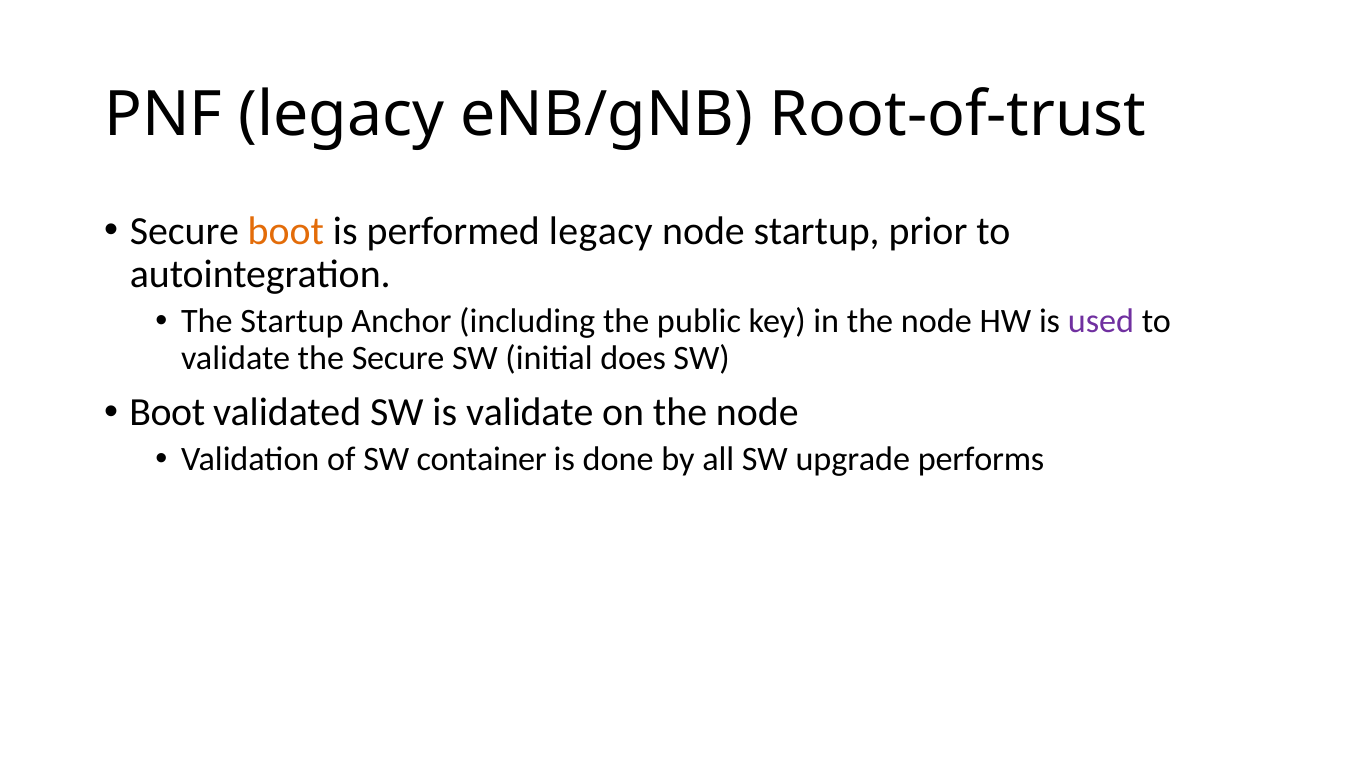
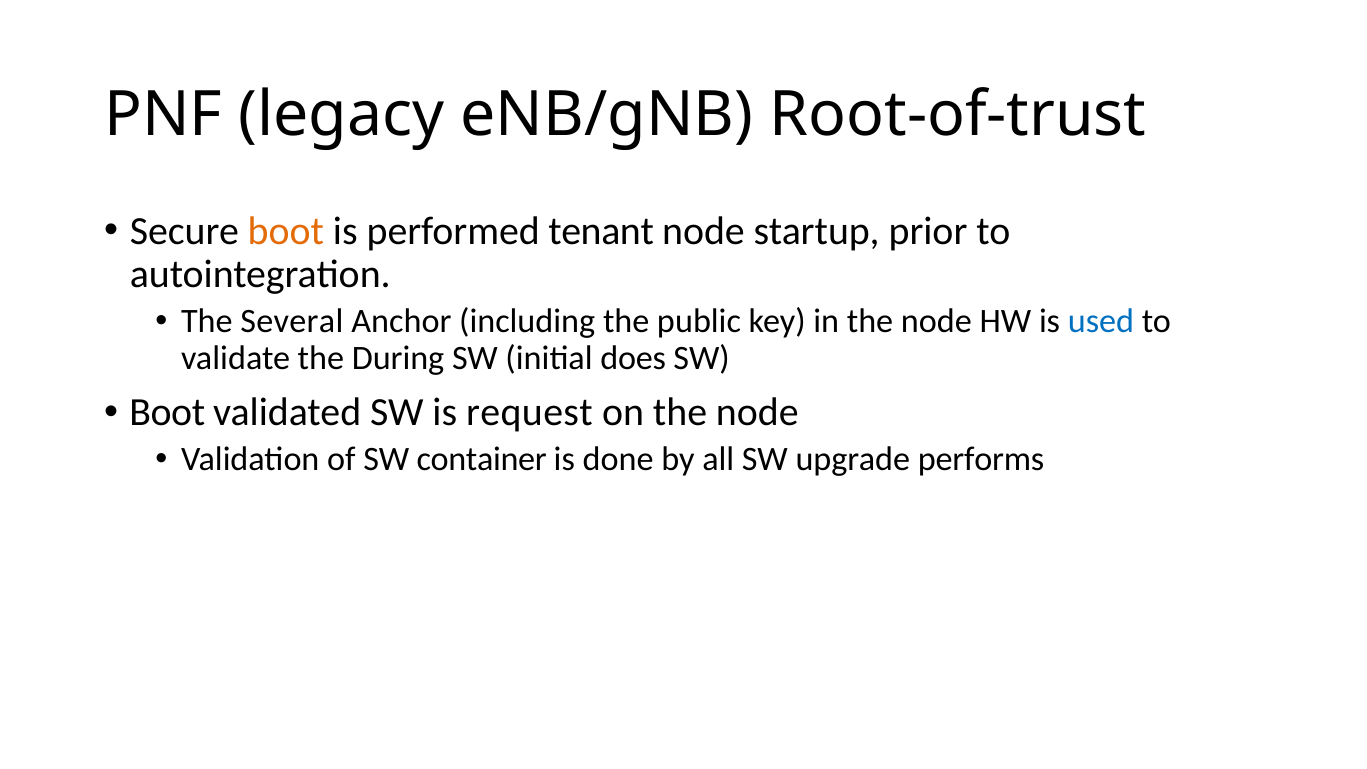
performed legacy: legacy -> tenant (601, 231)
The Startup: Startup -> Several (292, 321)
used colour: purple -> blue (1101, 321)
the Secure: Secure -> During (398, 358)
is validate: validate -> request (529, 412)
